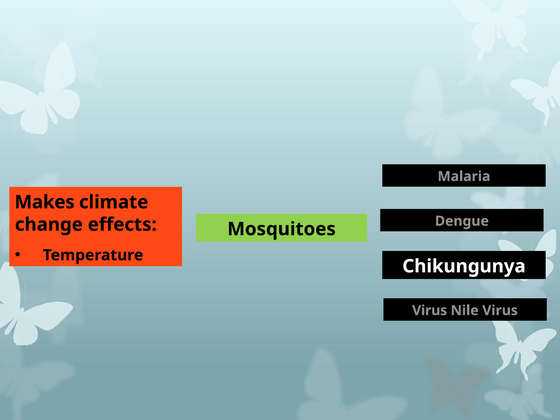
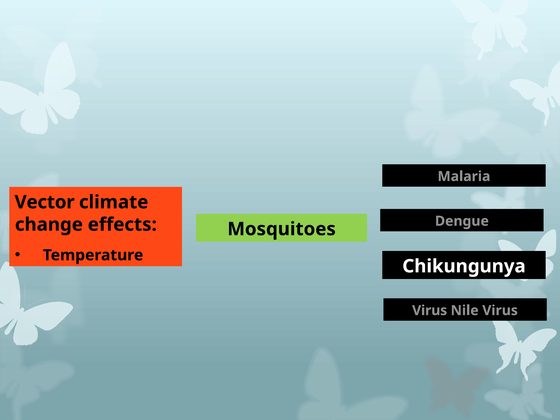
Makes: Makes -> Vector (45, 202)
